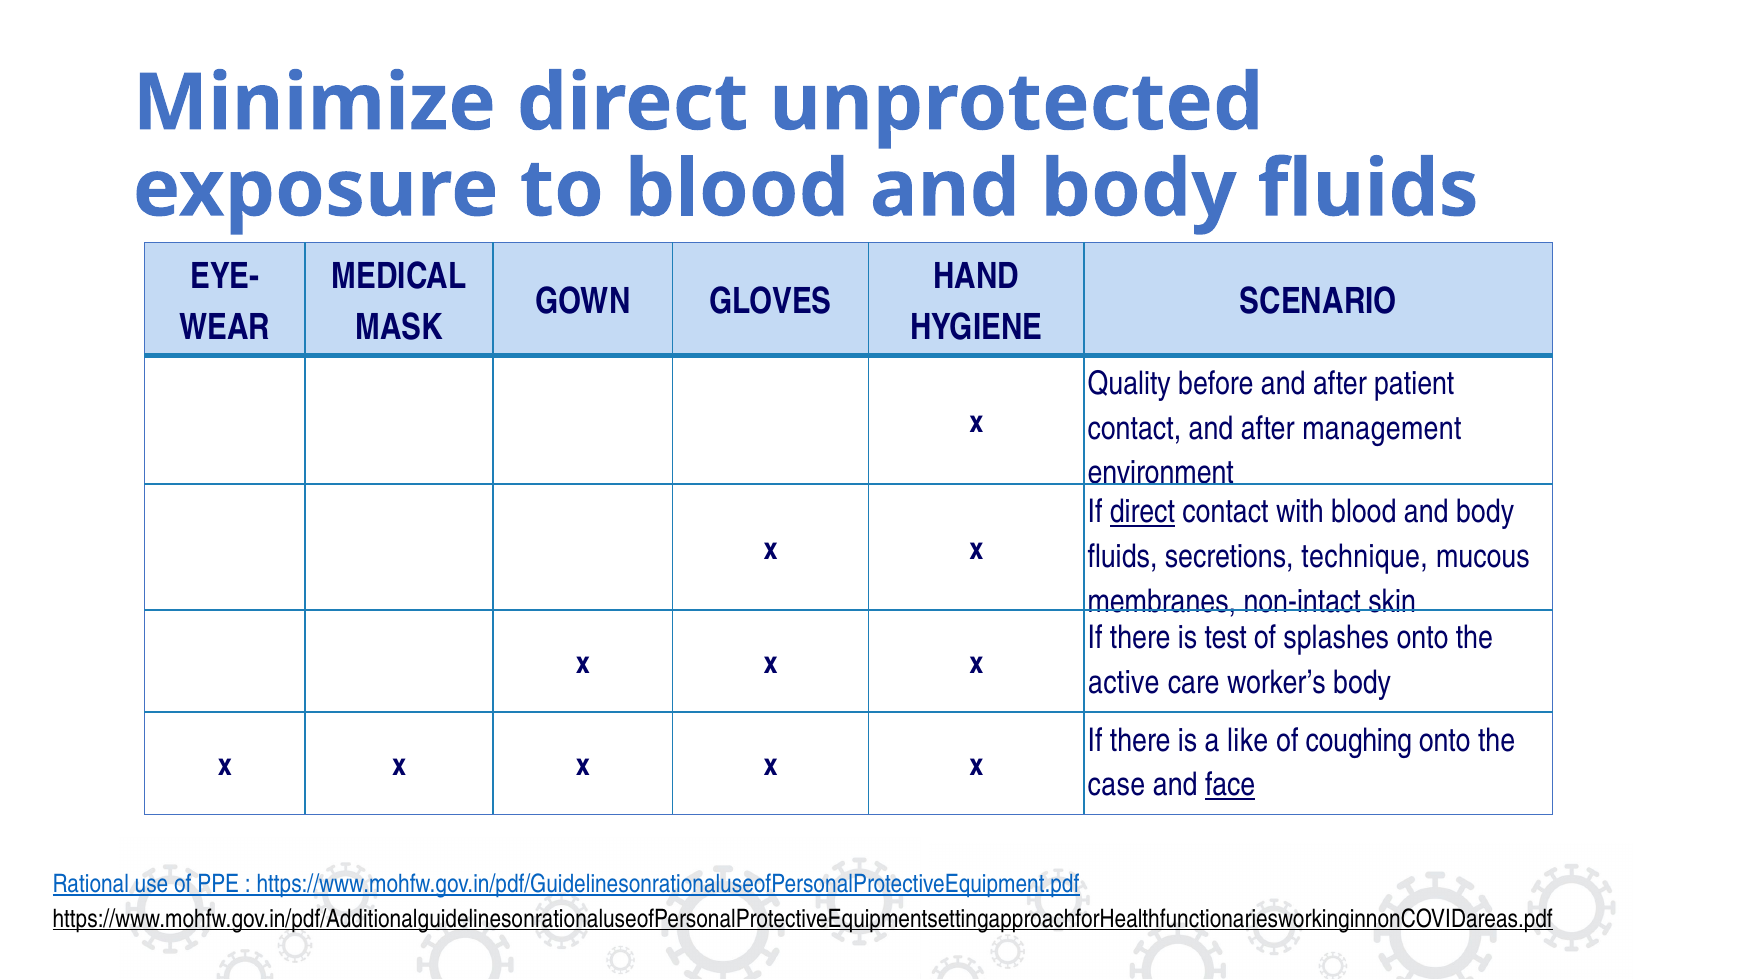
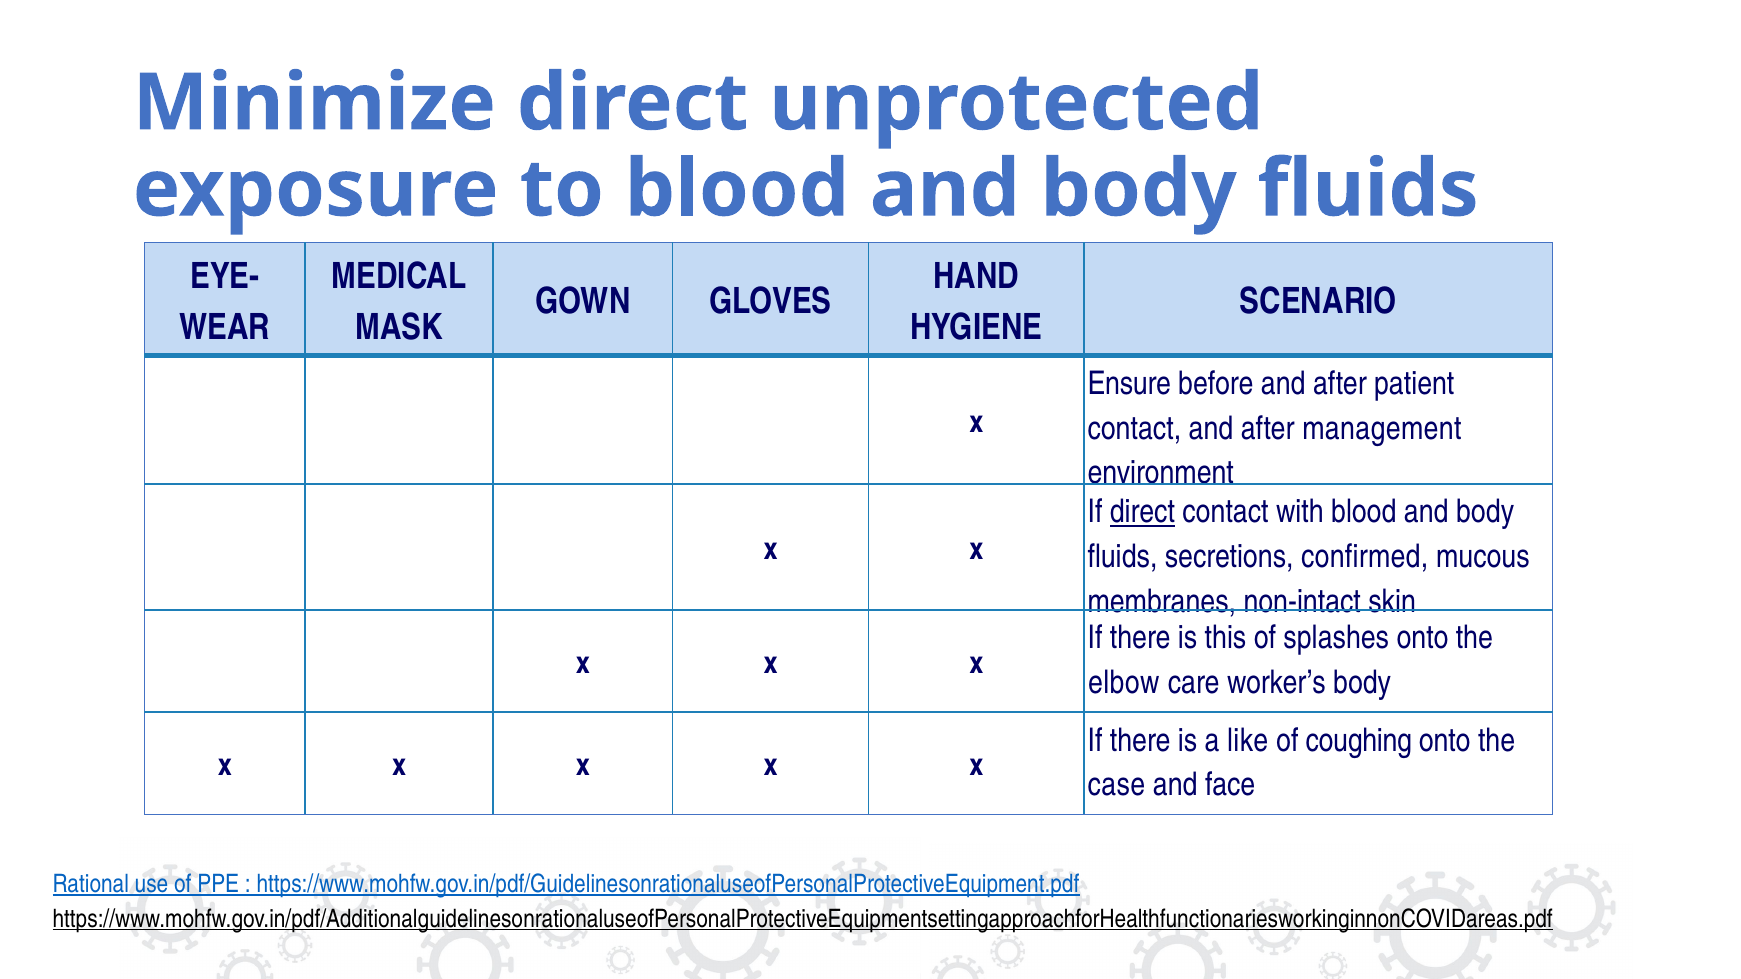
Quality: Quality -> Ensure (1129, 384)
technique: technique -> confirmed (1365, 557)
test: test -> this (1226, 638)
active: active -> elbow (1124, 683)
face underline: present -> none (1230, 785)
